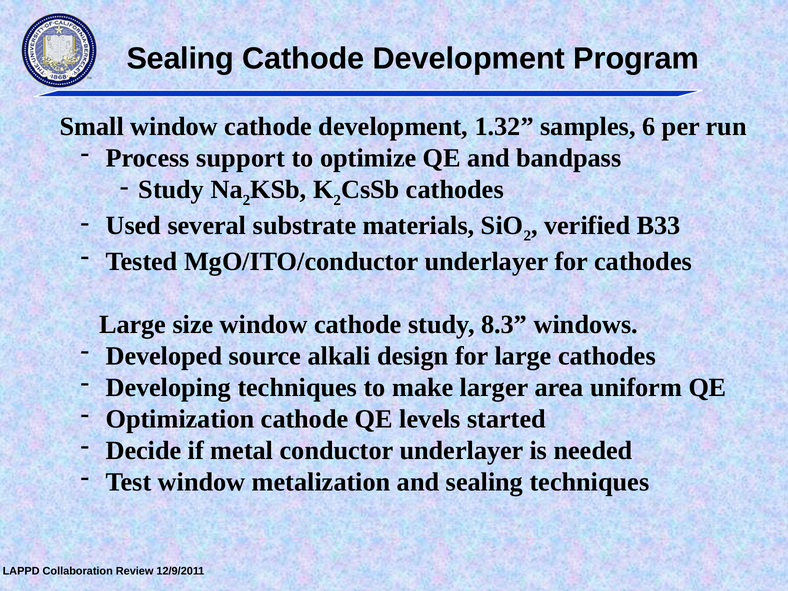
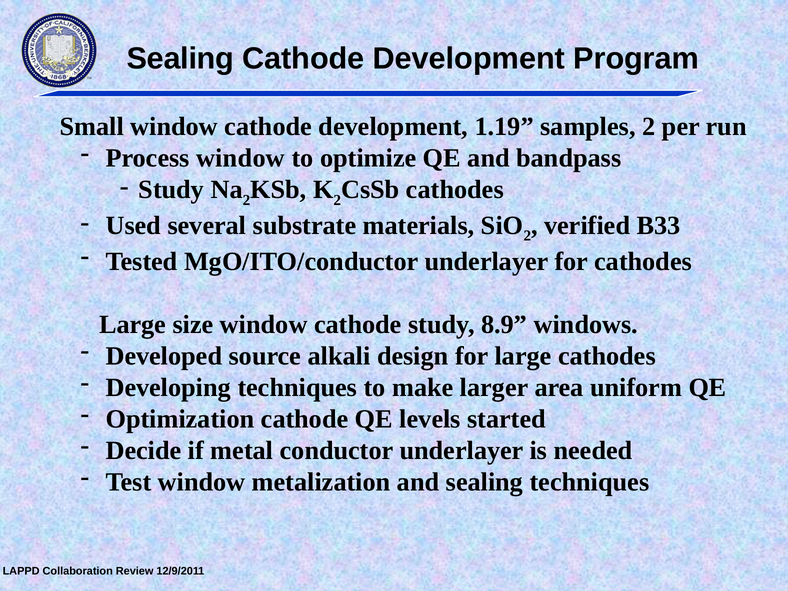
1.32: 1.32 -> 1.19 (504, 127)
samples 6: 6 -> 2 (649, 127)
Process support: support -> window (241, 158)
8.3: 8.3 -> 8.9 (504, 325)
